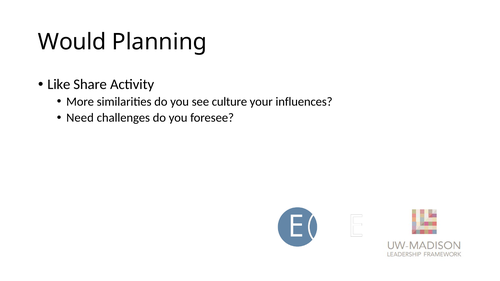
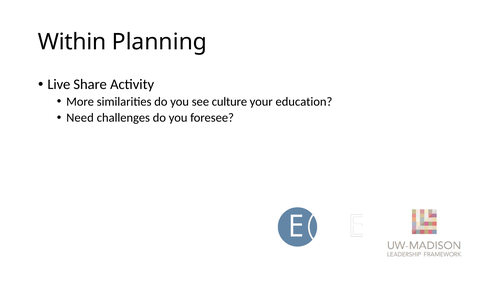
Would: Would -> Within (72, 42)
Like: Like -> Live (59, 85)
influences: influences -> education (304, 102)
